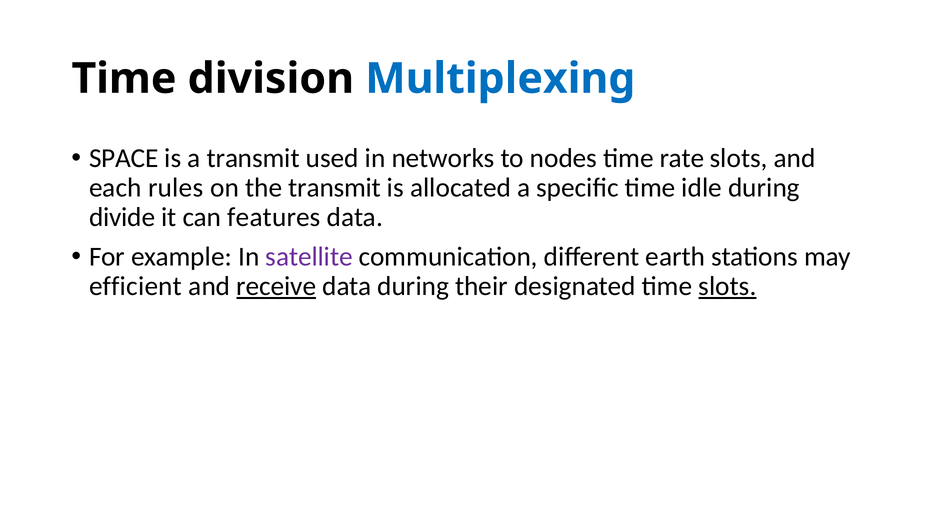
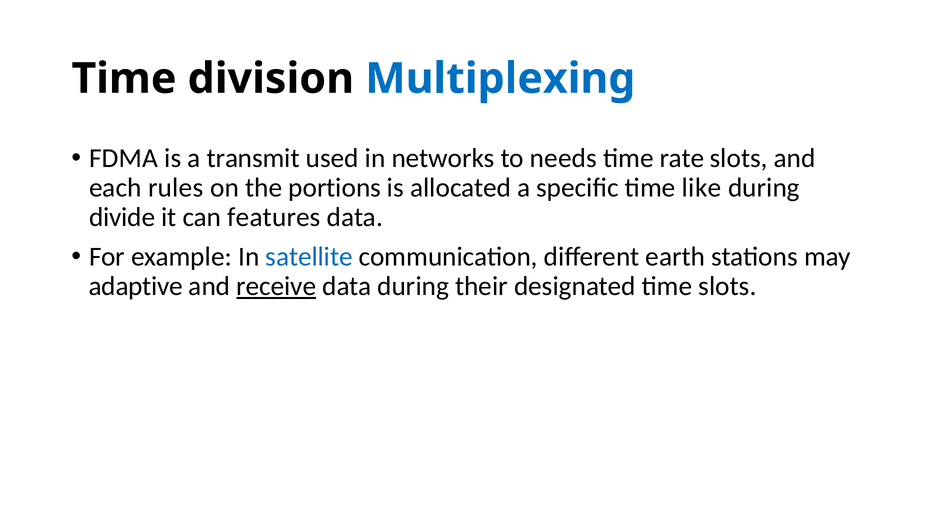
SPACE: SPACE -> FDMA (124, 158)
nodes: nodes -> needs (563, 158)
the transmit: transmit -> portions (335, 188)
idle: idle -> like (702, 188)
satellite colour: purple -> blue (309, 257)
efficient: efficient -> adaptive (136, 286)
slots underline: present -> none (727, 286)
